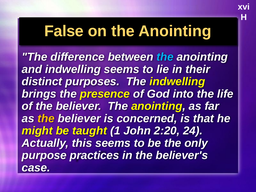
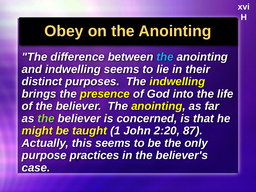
False: False -> Obey (64, 31)
the colour: yellow -> light green (46, 118)
24: 24 -> 87 (193, 131)
